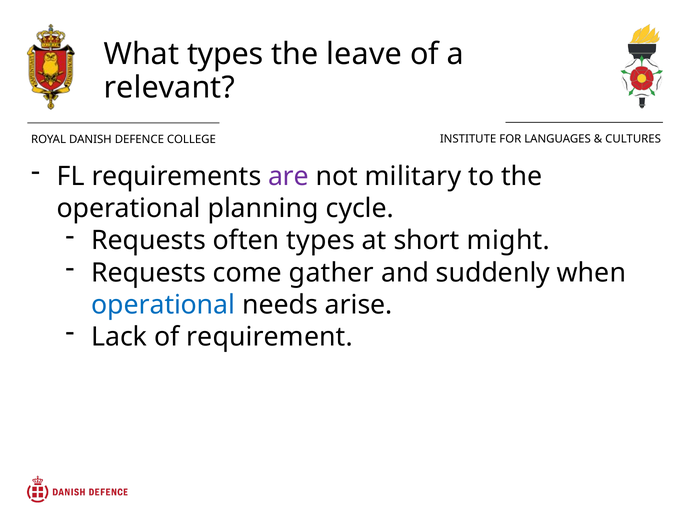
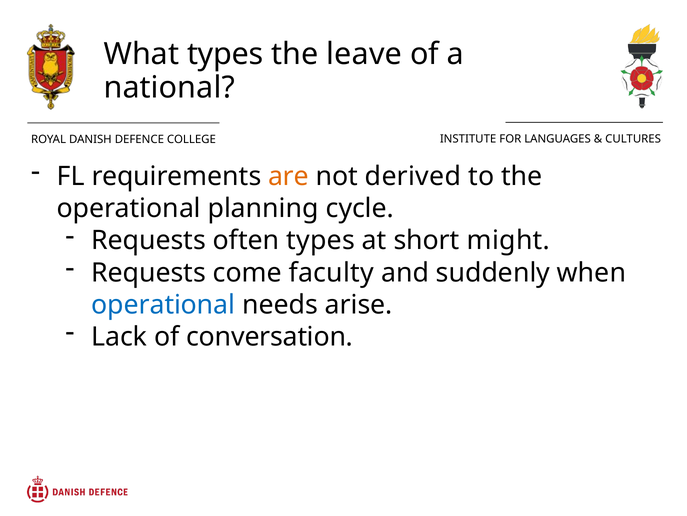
relevant: relevant -> national (169, 87)
are colour: purple -> orange (289, 176)
military: military -> derived (413, 176)
gather: gather -> faculty (331, 272)
requirement: requirement -> conversation (270, 336)
